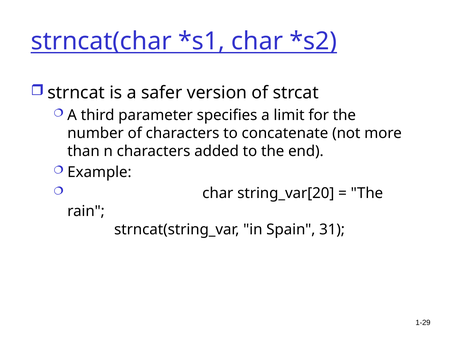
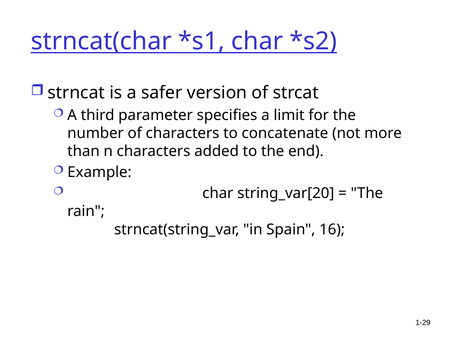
31: 31 -> 16 (332, 229)
